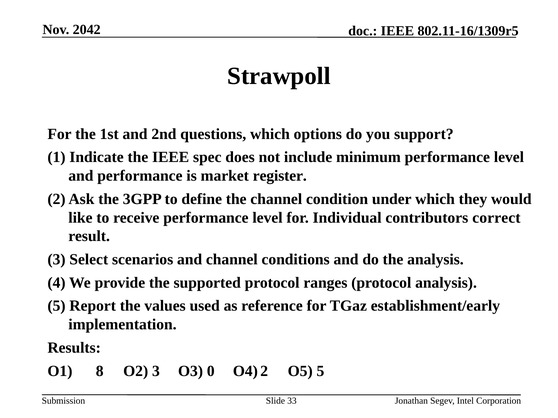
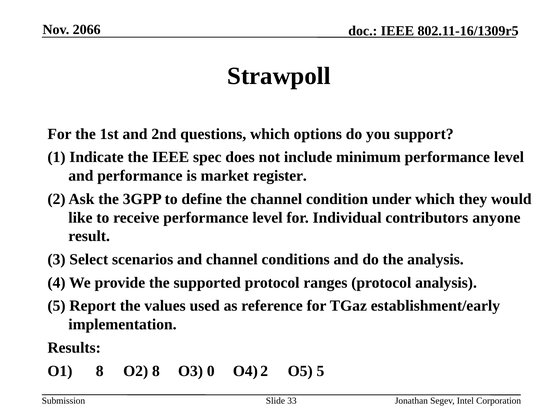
2042: 2042 -> 2066 (87, 30)
correct: correct -> anyone (496, 218)
O2 3: 3 -> 8 (156, 371)
